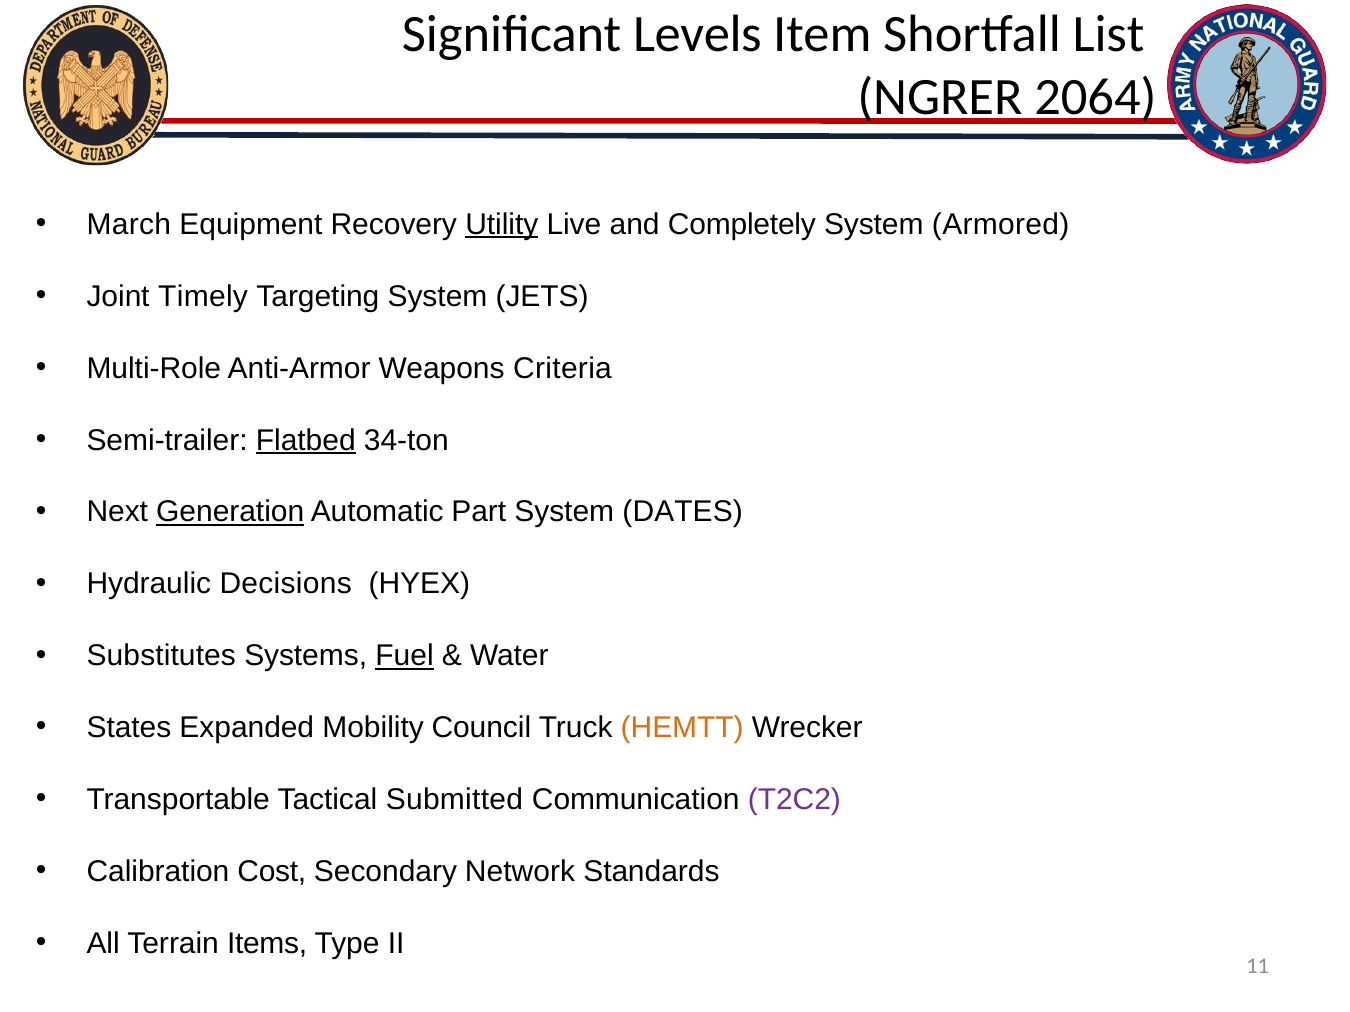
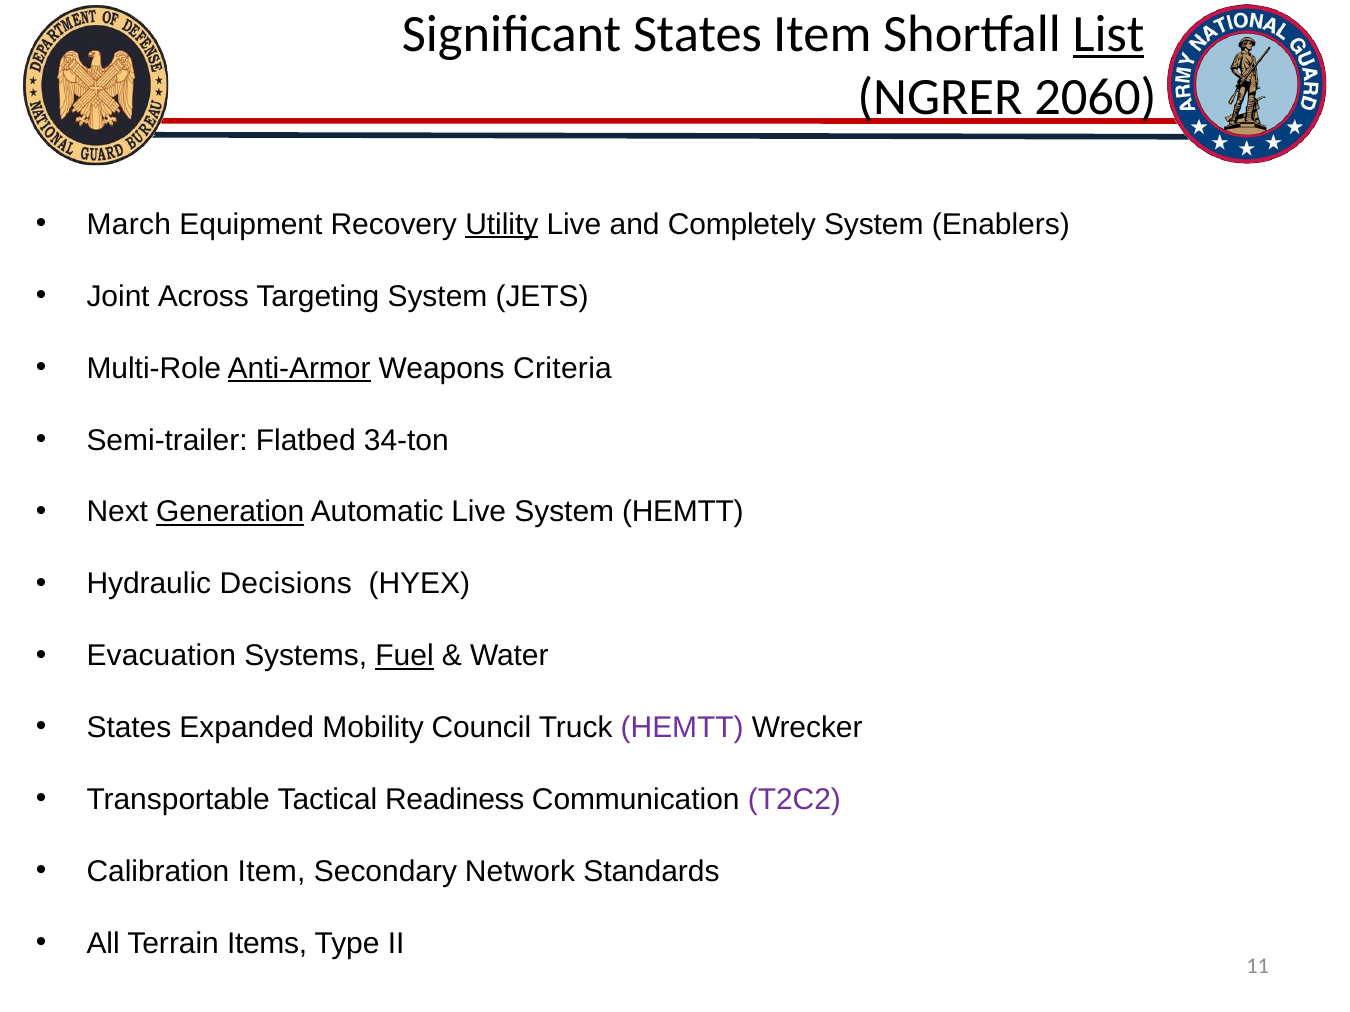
Significant Levels: Levels -> States (697, 34)
List underline: none -> present (1108, 34)
2064: 2064 -> 2060 (1095, 97)
Armored: Armored -> Enablers (1001, 224)
Timely: Timely -> Across (203, 296)
Anti-Armor underline: none -> present (299, 368)
Flatbed underline: present -> none (306, 440)
Automatic Part: Part -> Live (479, 512)
System DATES: DATES -> HEMTT (683, 512)
Substitutes: Substitutes -> Evacuation (161, 656)
HEMTT colour: orange -> purple (682, 728)
Submitted: Submitted -> Readiness (455, 800)
Calibration Cost: Cost -> Item (272, 872)
